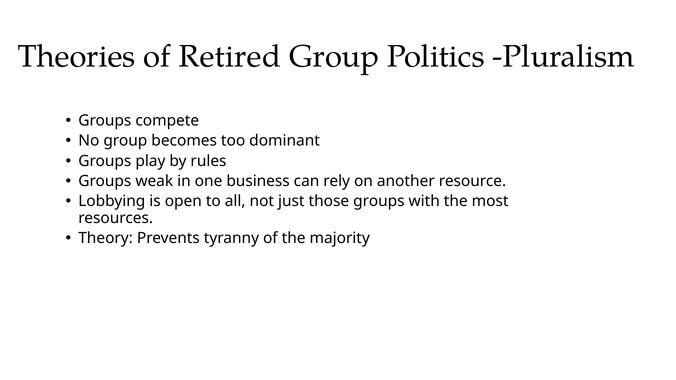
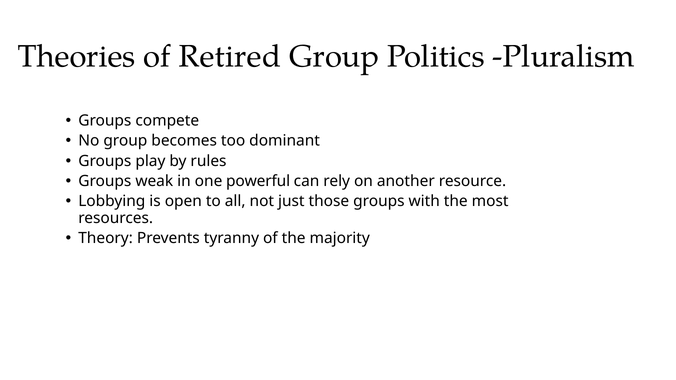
business: business -> powerful (258, 181)
